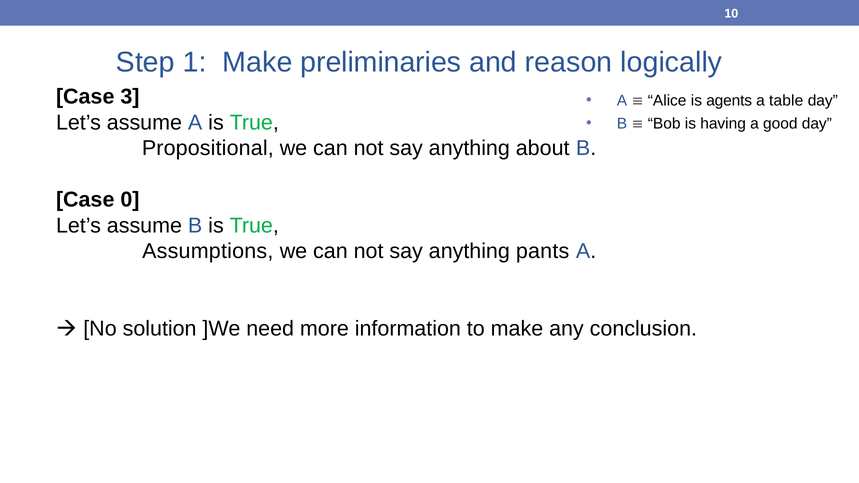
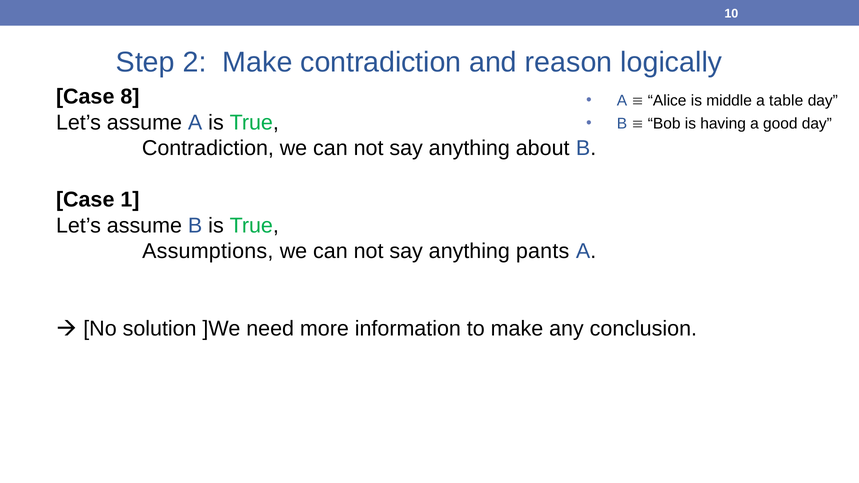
1: 1 -> 2 (195, 62)
Make preliminaries: preliminaries -> contradiction (381, 62)
3: 3 -> 8 (130, 97)
agents: agents -> middle (729, 101)
Propositional: Propositional -> Contradiction (208, 148)
0: 0 -> 1 (130, 200)
